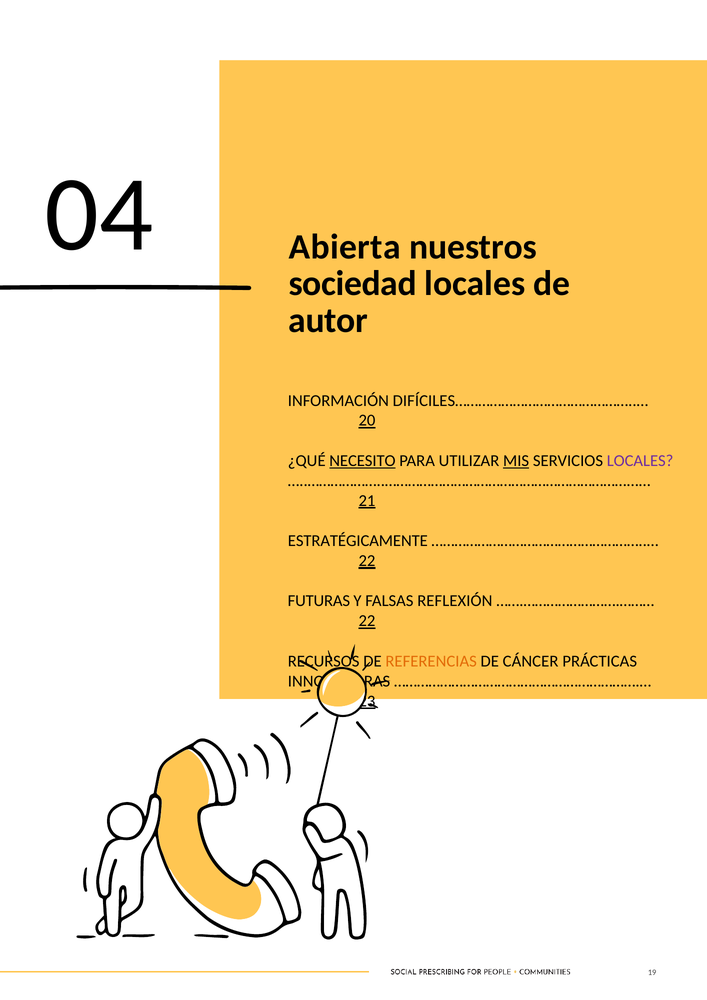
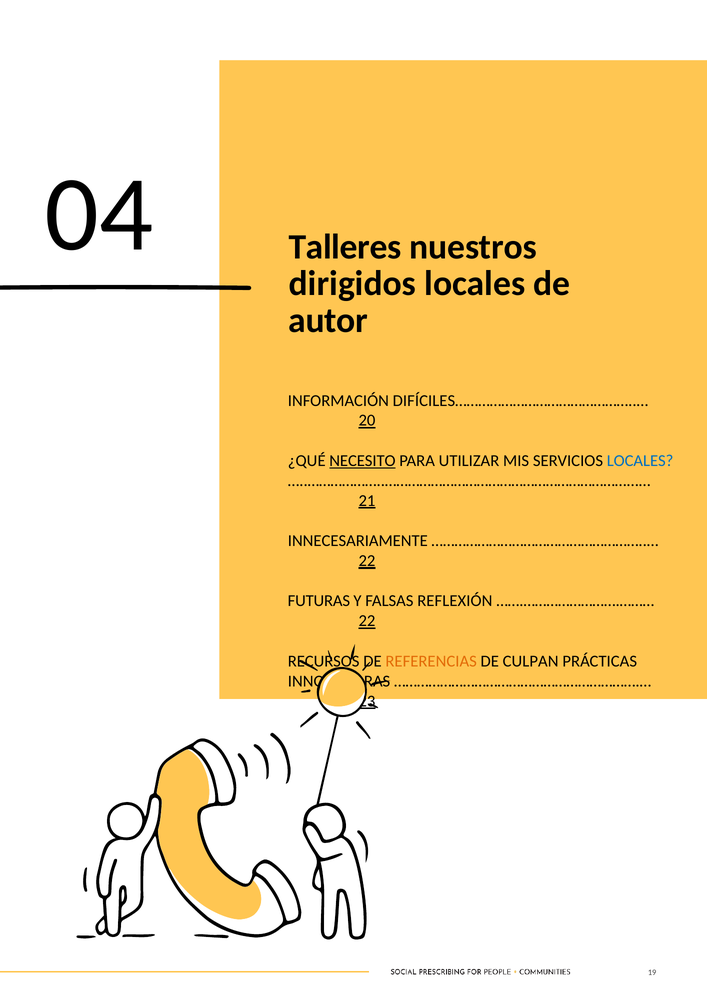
Abierta: Abierta -> Talleres (345, 247)
sociedad: sociedad -> dirigidos (352, 284)
MIS underline: present -> none (516, 461)
LOCALES colour: purple -> blue (640, 461)
ESTRATÉGICAMENTE: ESTRATÉGICAMENTE -> INNECESARIAMENTE (358, 541)
CÁNCER: CÁNCER -> CULPAN (531, 661)
